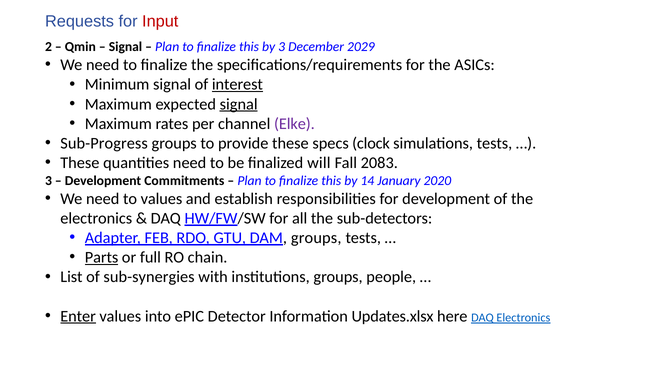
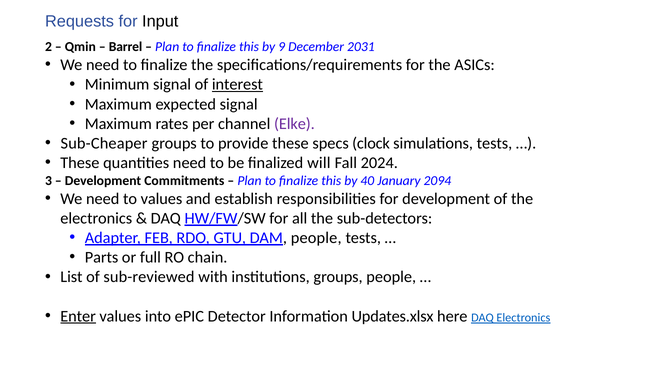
Input colour: red -> black (160, 22)
Signal: Signal -> Barrel (126, 47)
by 3: 3 -> 9 (282, 47)
2029: 2029 -> 2031 (361, 47)
signal underline: present -> none (239, 104)
Sub-Progress: Sub-Progress -> Sub-Cheaper (104, 143)
2083: 2083 -> 2024 (379, 163)
14: 14 -> 40 (367, 181)
2020: 2020 -> 2094 (437, 181)
DAM groups: groups -> people (316, 238)
Parts underline: present -> none (102, 258)
sub-synergies: sub-synergies -> sub-reviewed (149, 277)
